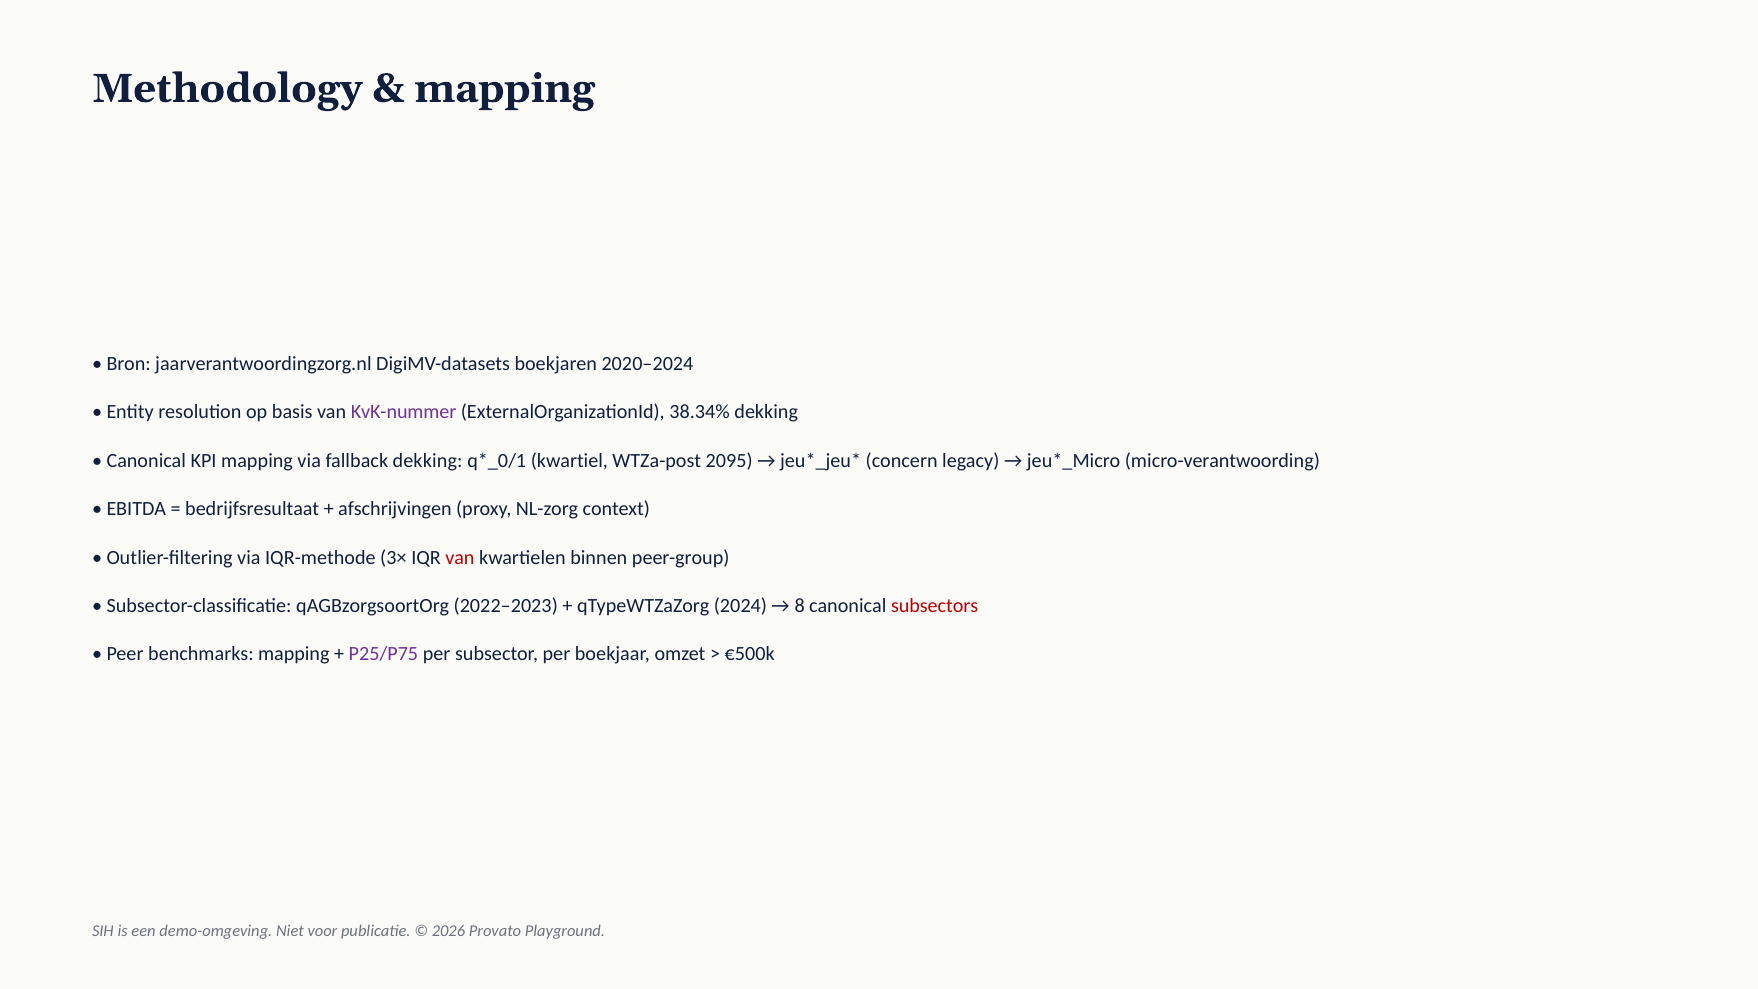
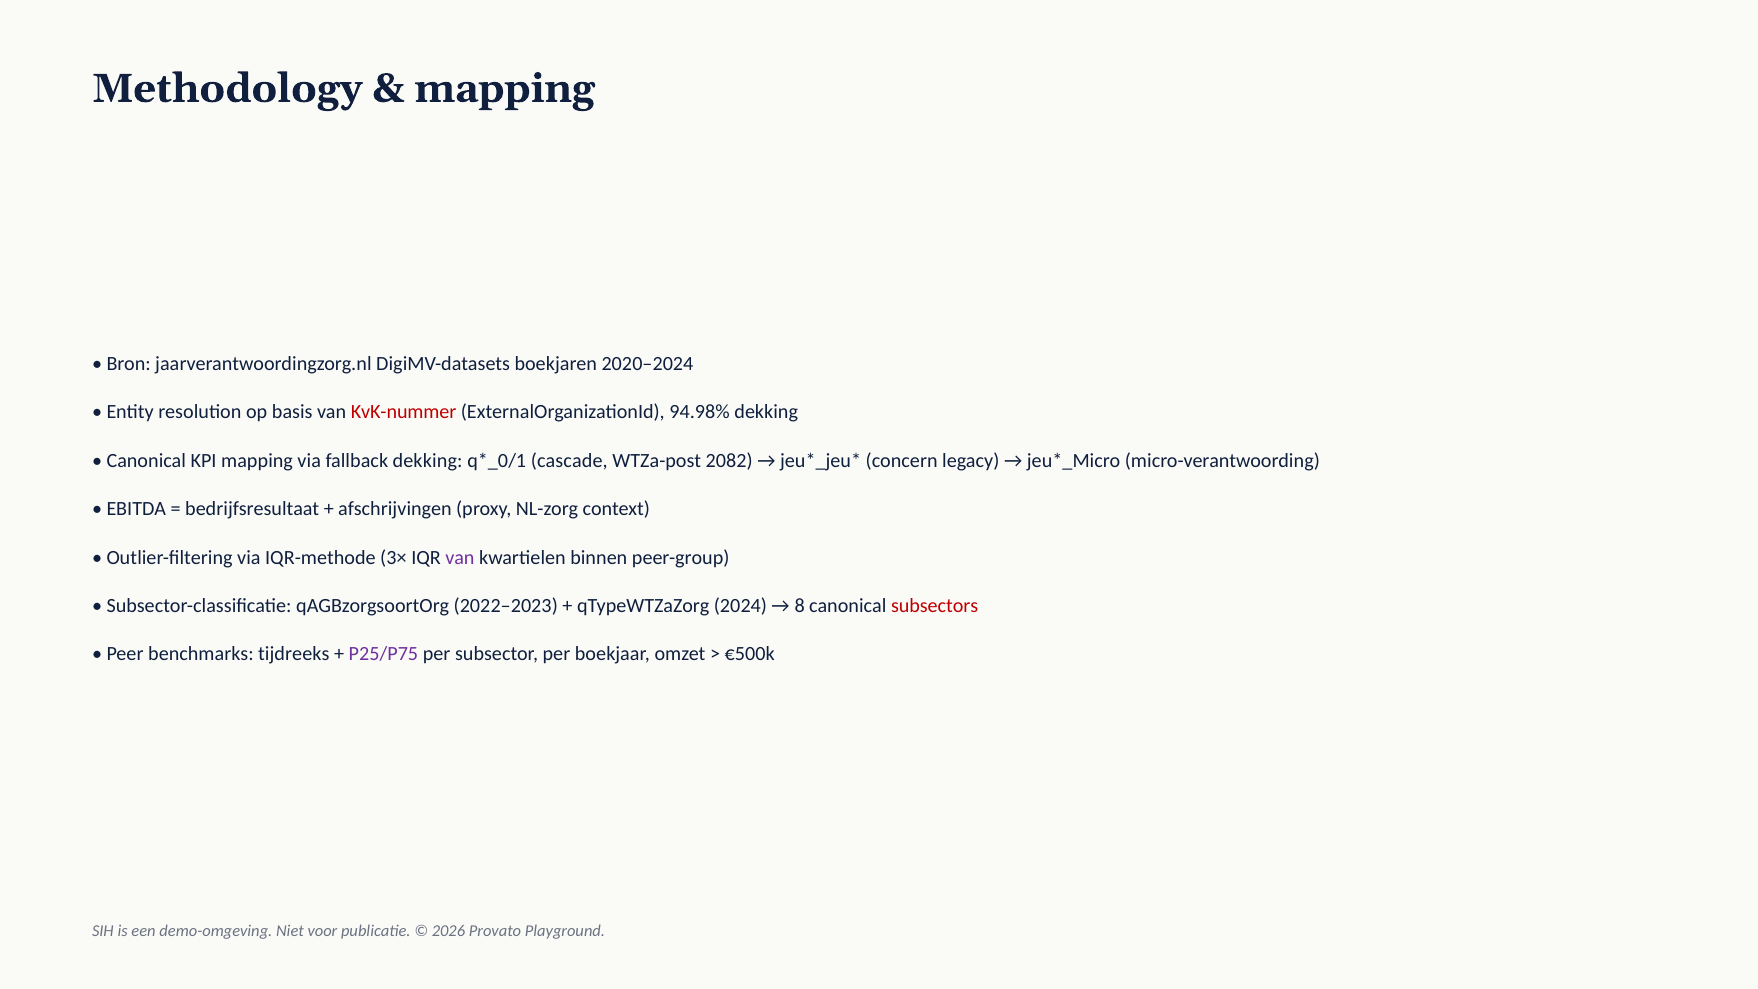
KvK-nummer colour: purple -> red (404, 412)
38.34%: 38.34% -> 94.98% (700, 412)
kwartiel: kwartiel -> cascade (569, 461)
2095: 2095 -> 2082 (729, 461)
van colour: red -> purple (460, 557)
benchmarks mapping: mapping -> tijdreeks (294, 654)
